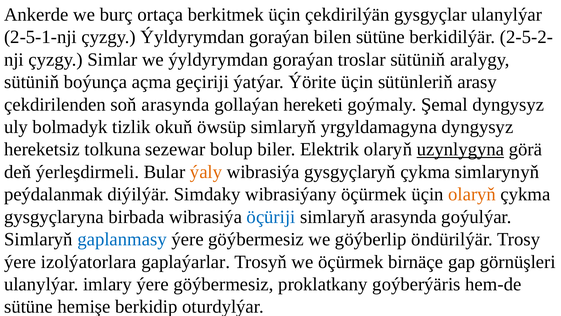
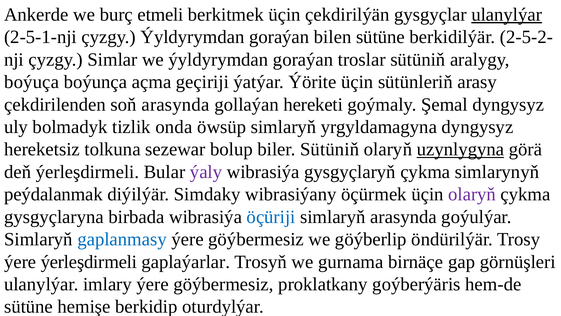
ortaça: ortaça -> etmeli (160, 15)
ulanylýar underline: none -> present (507, 15)
sütüniň: sütüniň -> boýuça (32, 82)
okuň: okuň -> onda (174, 127)
biler Elektrik: Elektrik -> Sütüniň (330, 149)
ýaly colour: orange -> purple (206, 172)
olaryň colour: orange -> purple (472, 194)
ýere izolýatorlara: izolýatorlara -> ýerleşdirmeli (89, 261)
we öçürmek: öçürmek -> gurnama (351, 261)
